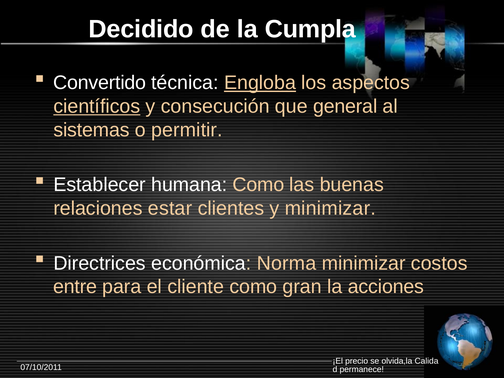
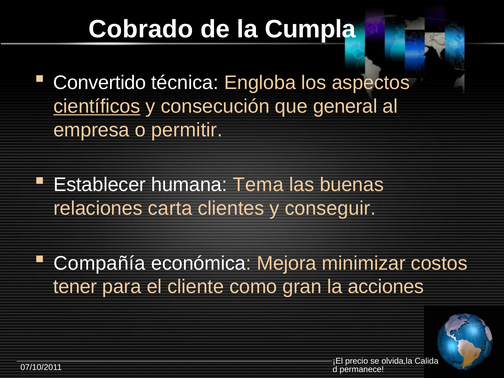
Decidido: Decidido -> Cobrado (141, 29)
Engloba underline: present -> none (260, 83)
sistemas: sistemas -> empresa (91, 130)
humana Como: Como -> Tema (258, 185)
estar: estar -> carta (170, 208)
y minimizar: minimizar -> conseguir (330, 208)
Directrices: Directrices -> Compañía (99, 263)
Norma: Norma -> Mejora (287, 263)
entre: entre -> tener (75, 287)
